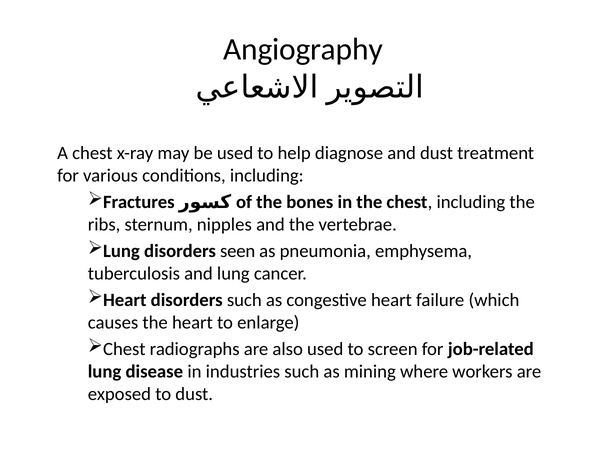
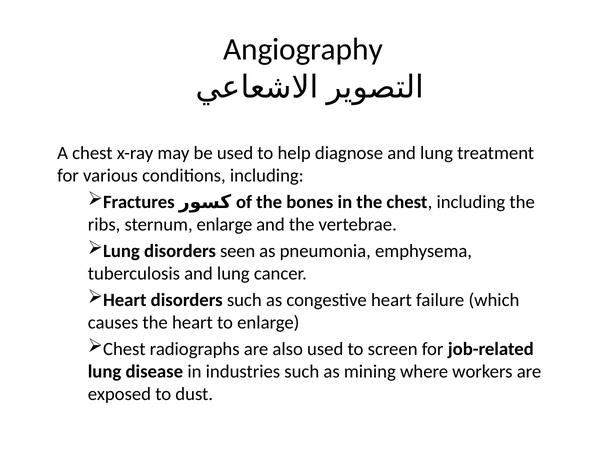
diagnose and dust: dust -> lung (437, 154)
sternum nipples: nipples -> enlarge (224, 225)
